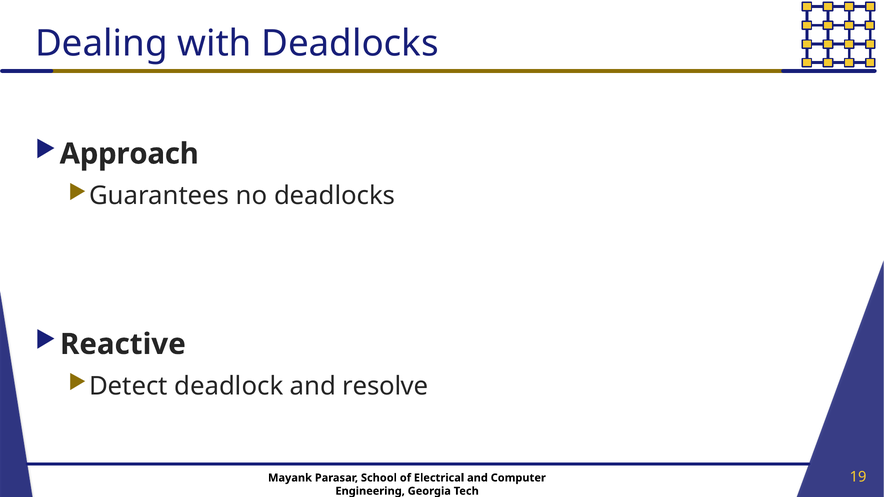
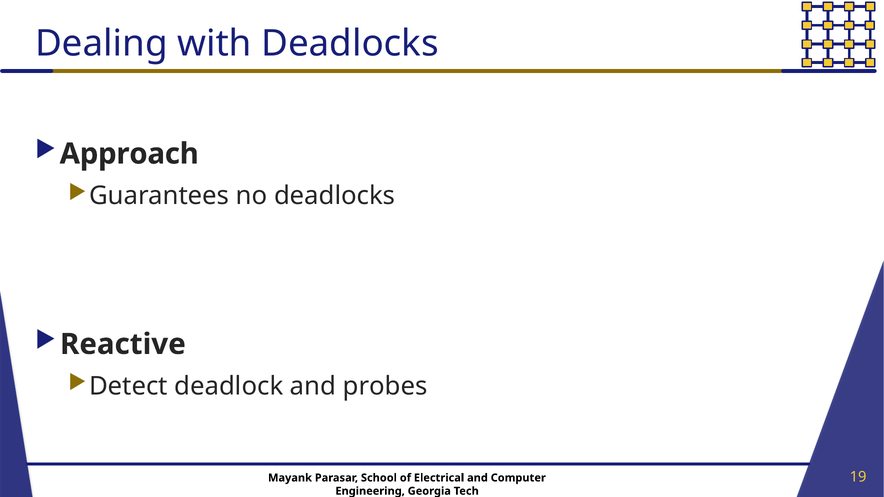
resolve: resolve -> probes (385, 387)
